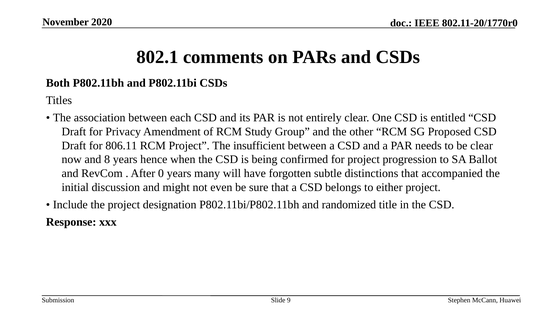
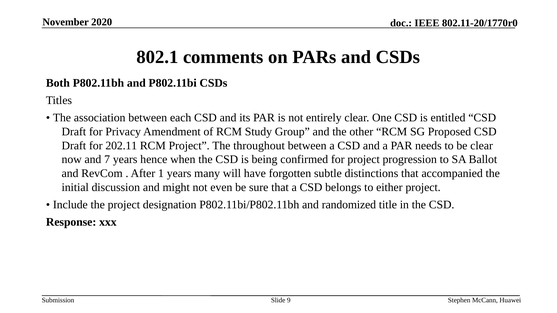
806.11: 806.11 -> 202.11 (121, 146)
insufficient: insufficient -> throughout (259, 146)
8: 8 -> 7 (107, 160)
0: 0 -> 1 (161, 174)
